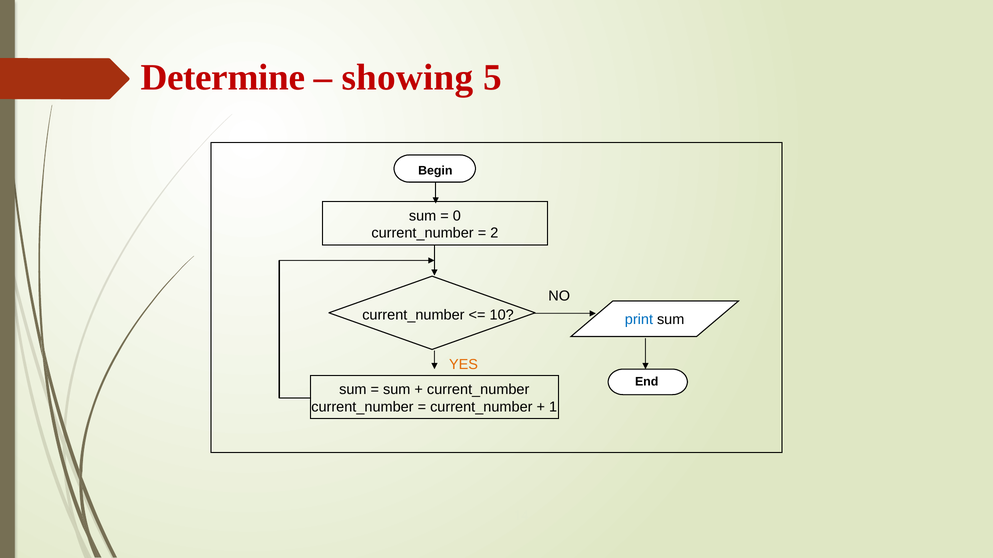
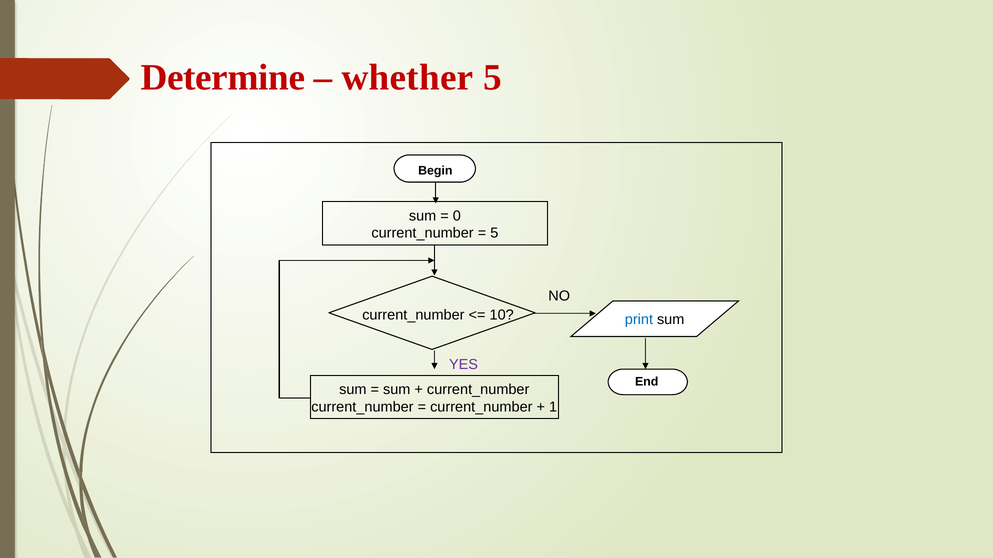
showing: showing -> whether (408, 77)
2: 2 -> 5 (494, 233)
YES colour: orange -> purple (464, 365)
